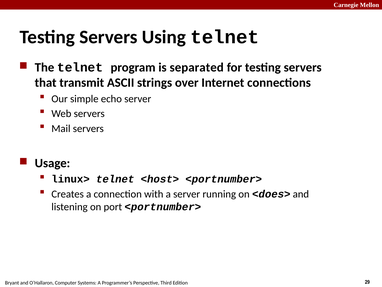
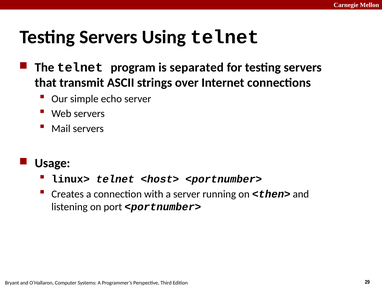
<does>: <does> -> <then> (271, 194)
